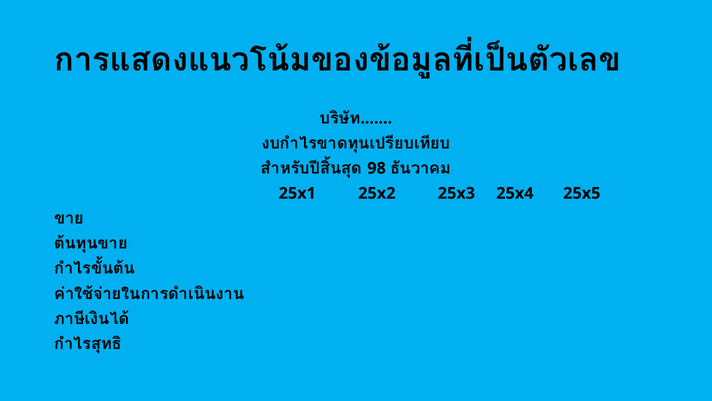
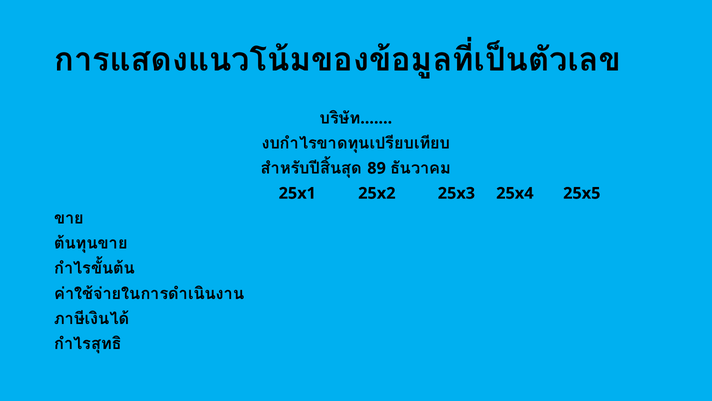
98: 98 -> 89 (377, 168)
